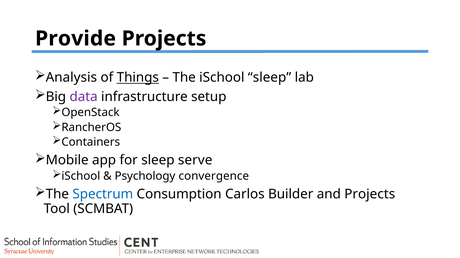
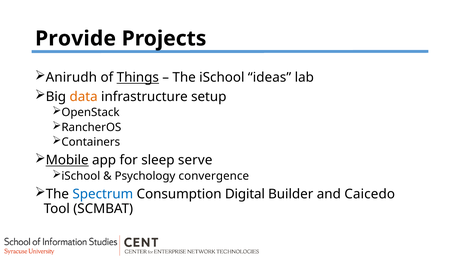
Analysis: Analysis -> Anirudh (71, 78)
iSchool sleep: sleep -> ideas (270, 78)
data colour: purple -> orange (84, 97)
Mobile underline: none -> present (67, 161)
Carlos: Carlos -> Digital (245, 195)
and Projects: Projects -> Caicedo (370, 195)
